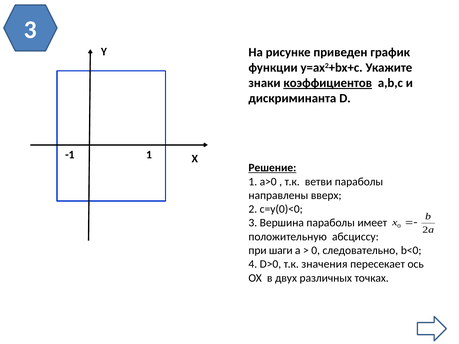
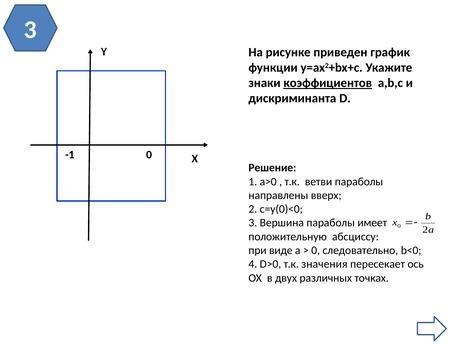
-1 1: 1 -> 0 (149, 155)
Решение underline: present -> none (272, 168)
шаги: шаги -> виде (281, 251)
